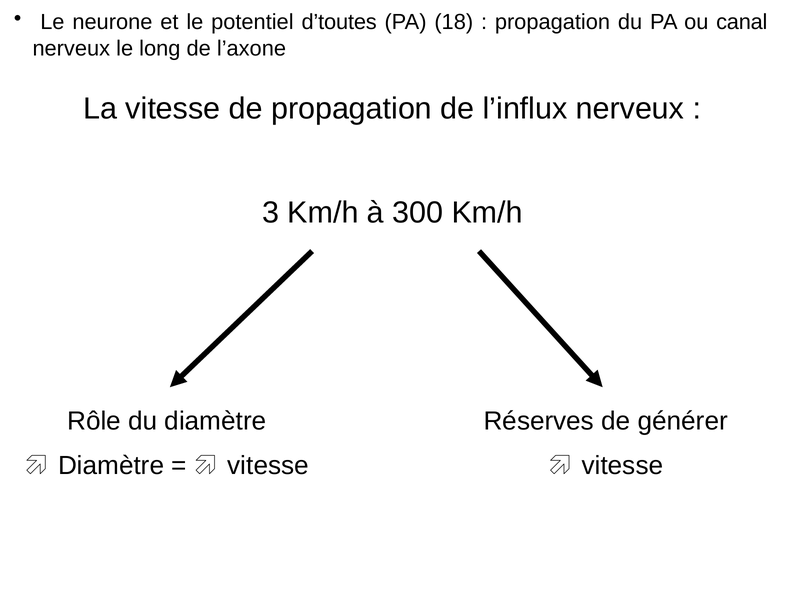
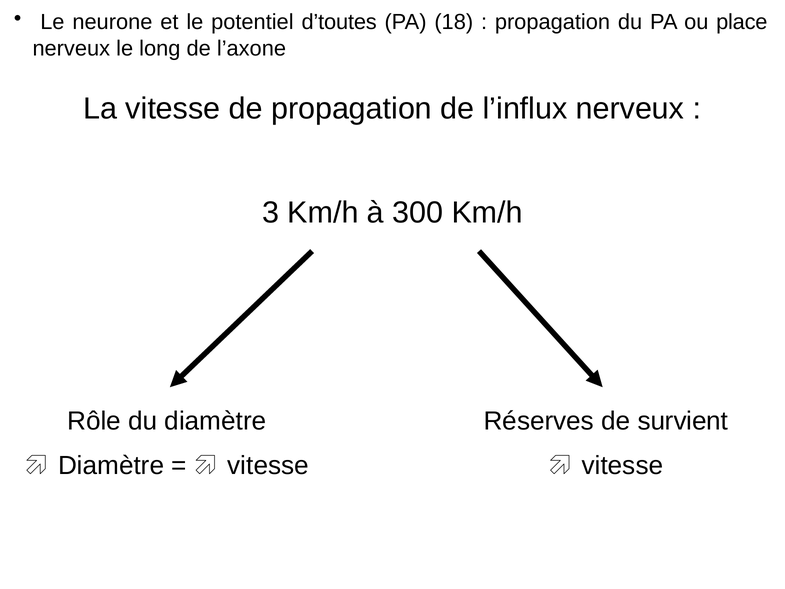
canal: canal -> place (742, 22)
générer: générer -> survient (683, 421)
